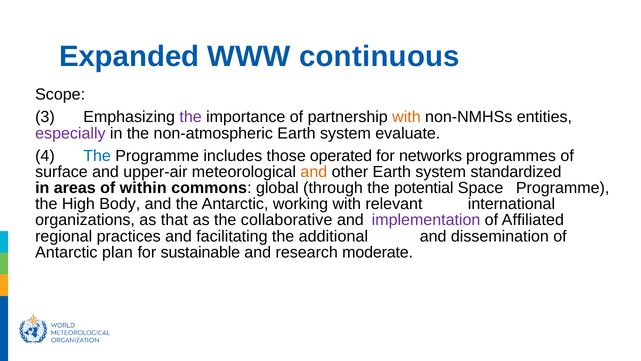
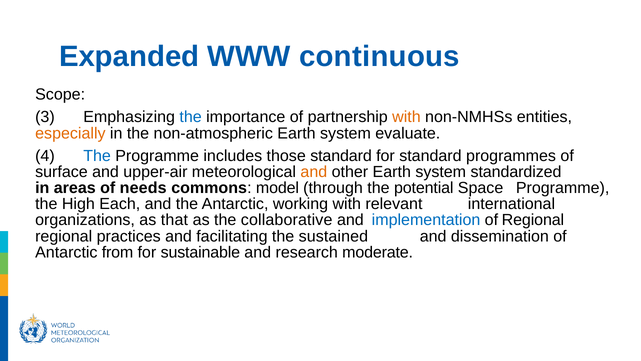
the colour: purple -> blue (191, 117)
especially colour: purple -> orange (70, 133)
those operated: operated -> standard (341, 156)
for networks: networks -> standard (430, 156)
within: within -> needs (143, 188)
global: global -> model (277, 188)
Body: Body -> Each (120, 204)
implementation colour: purple -> blue (426, 220)
of Affiliated: Affiliated -> Regional (533, 220)
additional: additional -> sustained (333, 236)
plan: plan -> from (118, 252)
